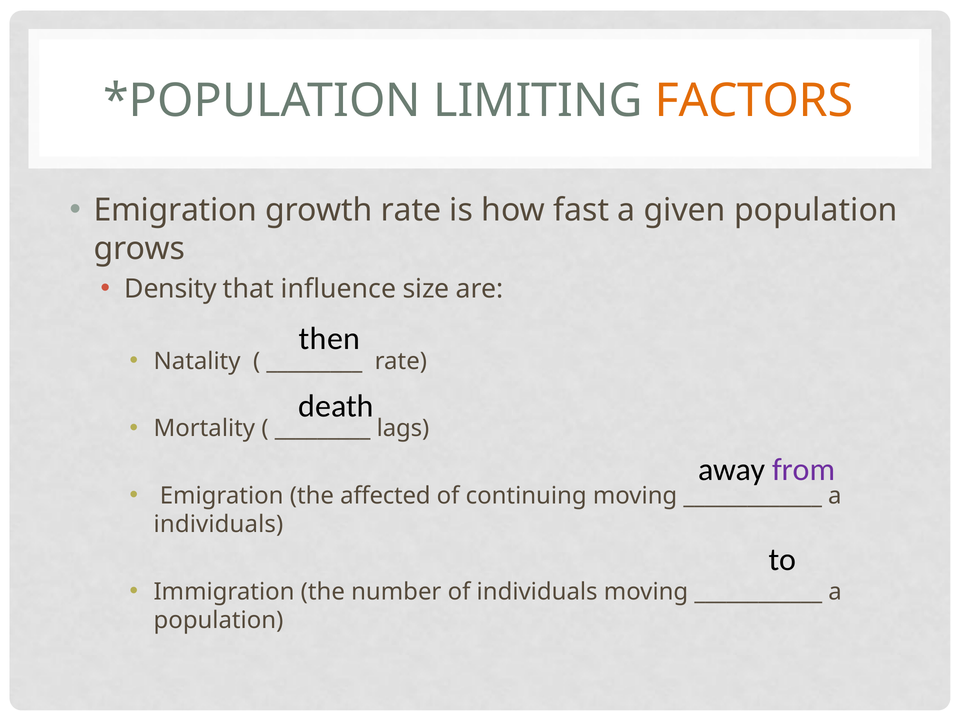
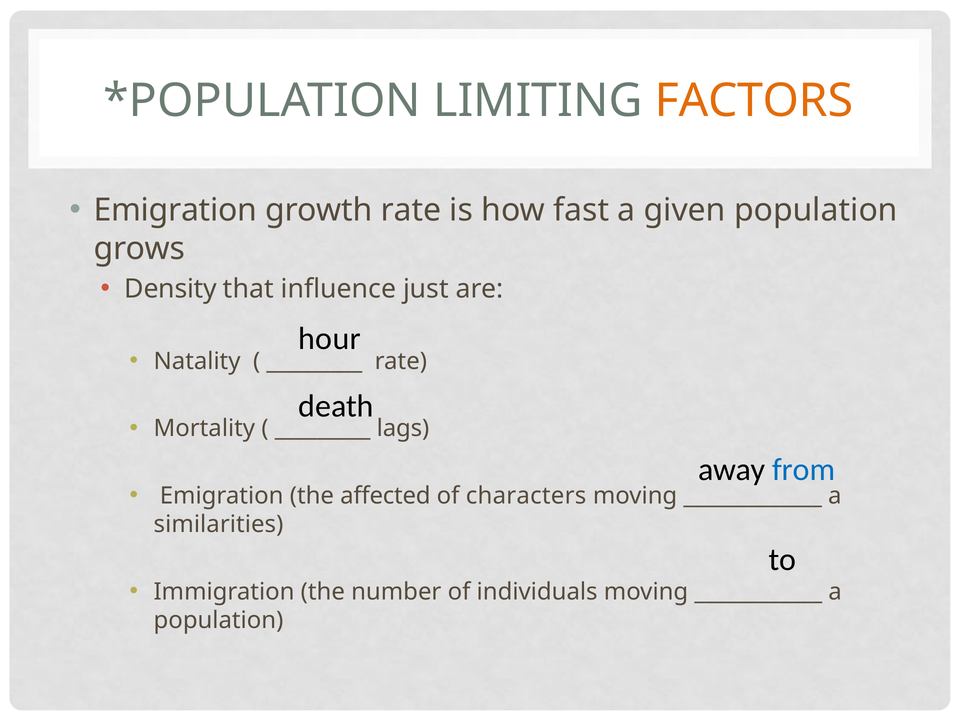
size: size -> just (426, 289)
then: then -> hour (330, 339)
from colour: purple -> blue (804, 469)
continuing: continuing -> characters (526, 496)
individuals: individuals -> similarities (218, 524)
